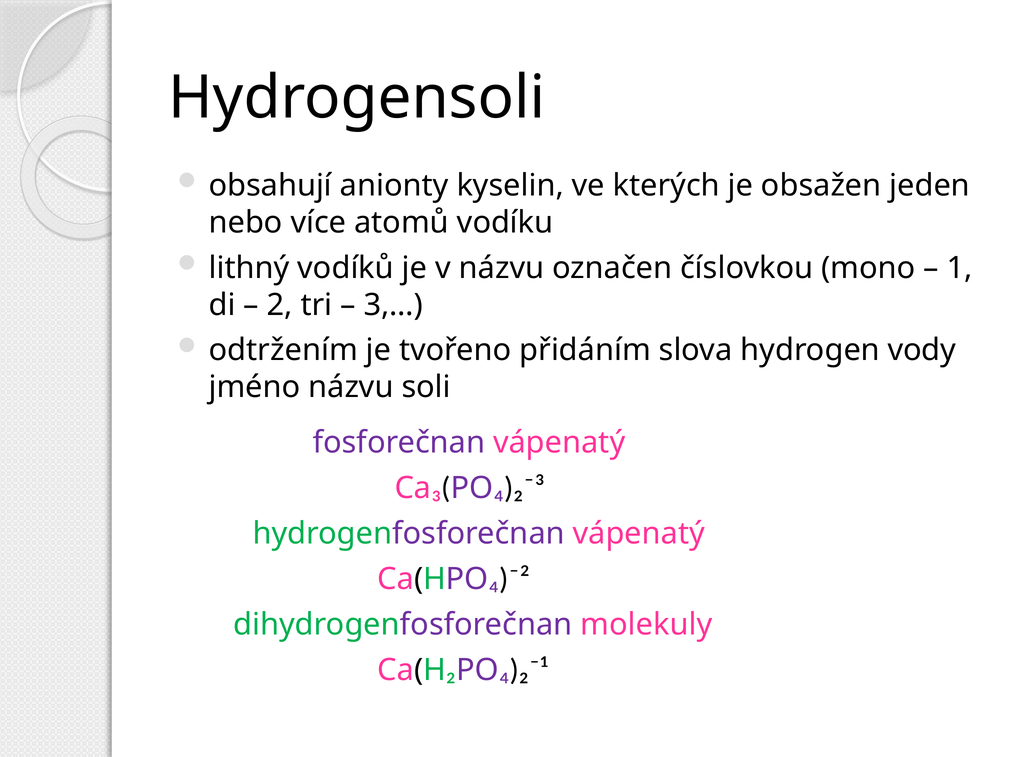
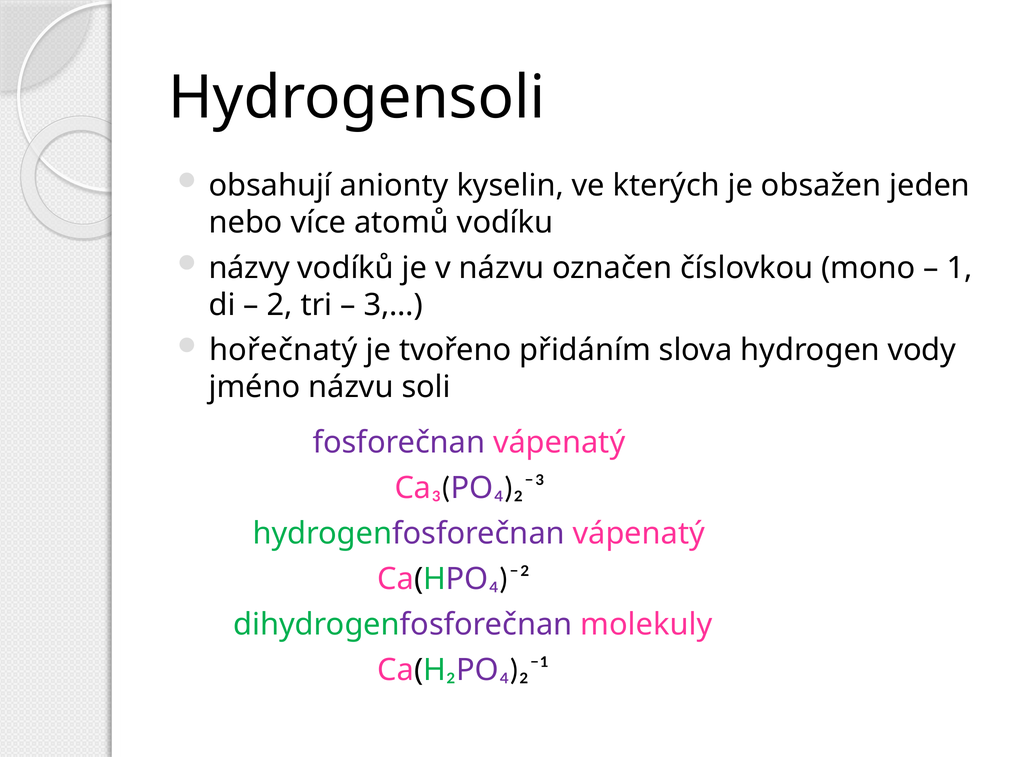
lithný: lithný -> názvy (249, 268)
odtržením: odtržením -> hořečnatý (283, 350)
